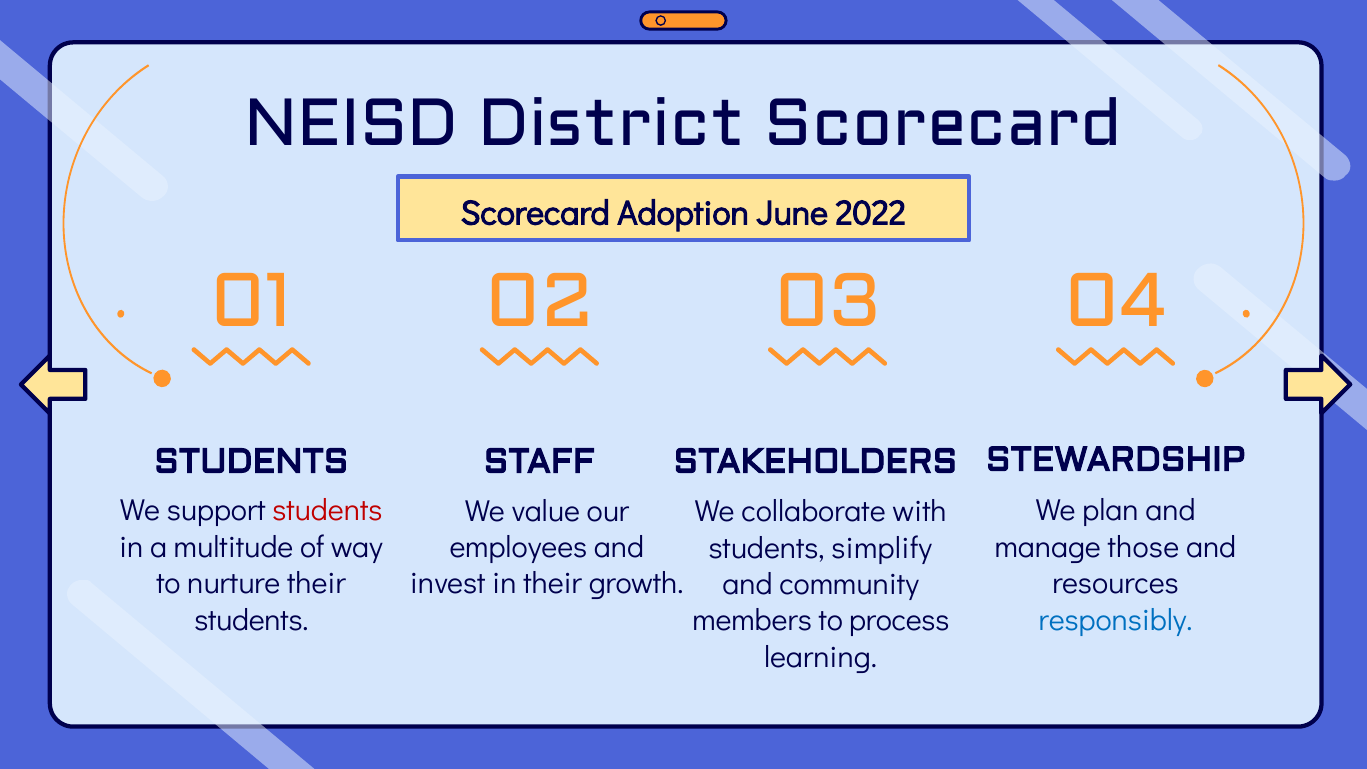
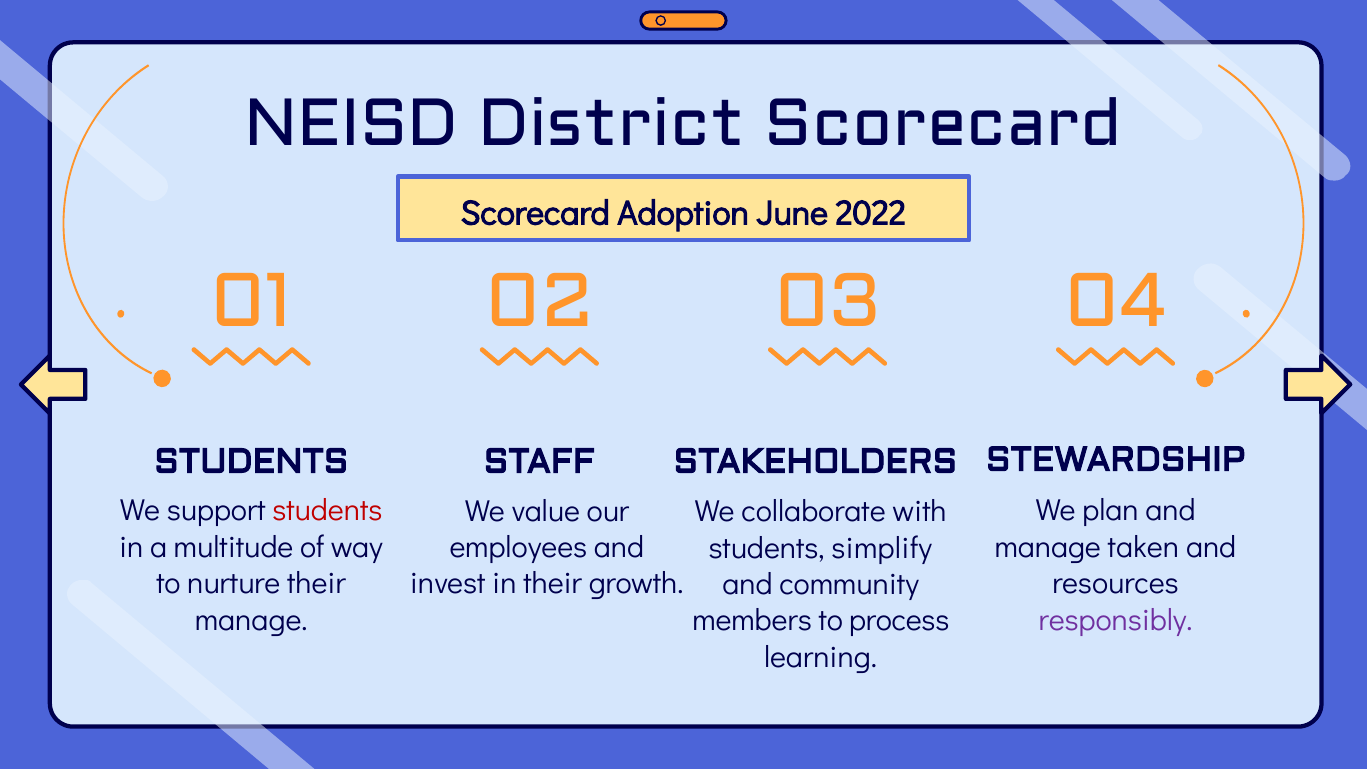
those: those -> taken (1143, 547)
students: students -> manage (251, 620)
responsibly colour: blue -> purple (1116, 620)
